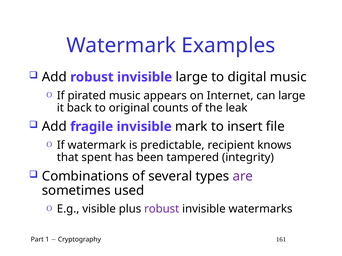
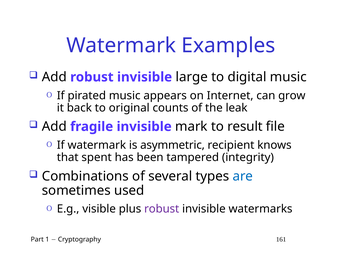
can large: large -> grow (292, 96)
insert: insert -> result (245, 127)
predictable: predictable -> asymmetric (173, 145)
are colour: purple -> blue (243, 176)
